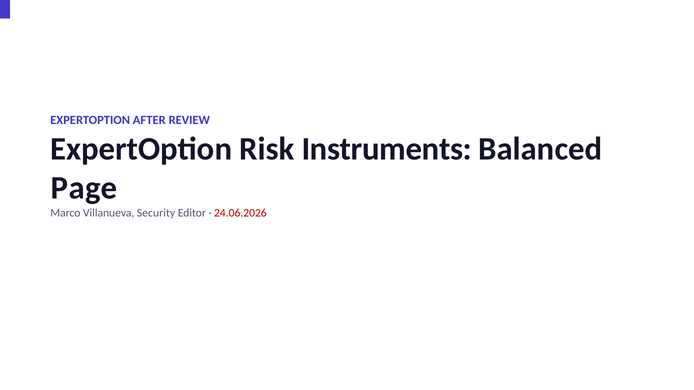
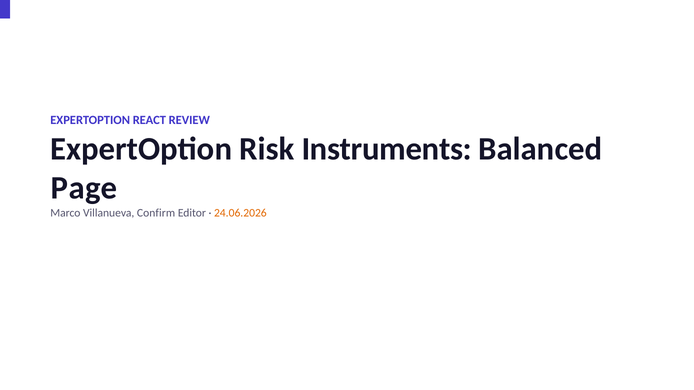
AFTER: AFTER -> REACT (149, 120)
Security: Security -> Confirm (156, 213)
24.06.2026 colour: red -> orange (240, 213)
